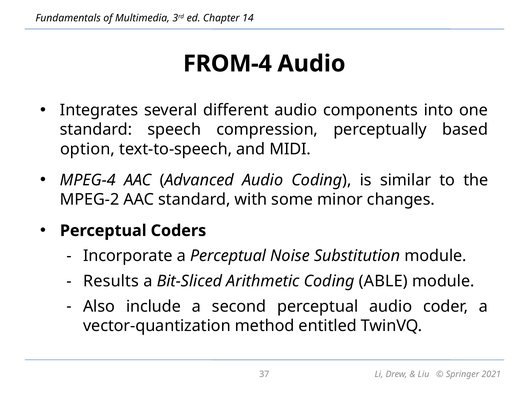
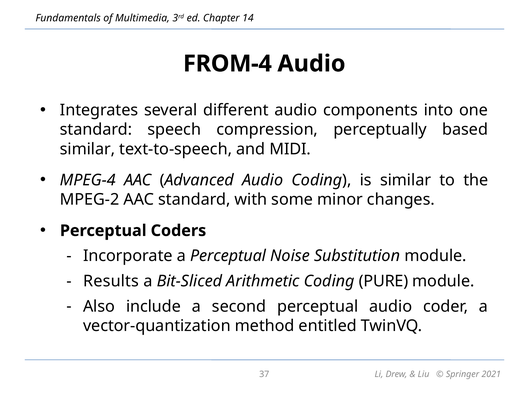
option: option -> similar (88, 149)
ABLE: ABLE -> PURE (384, 281)
